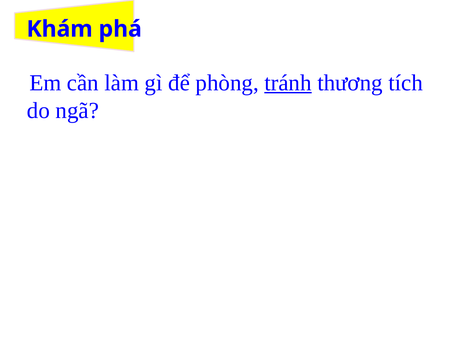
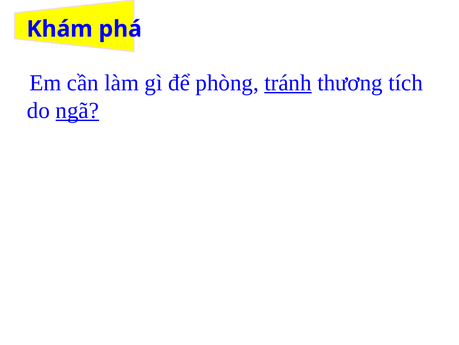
ngã underline: none -> present (77, 110)
